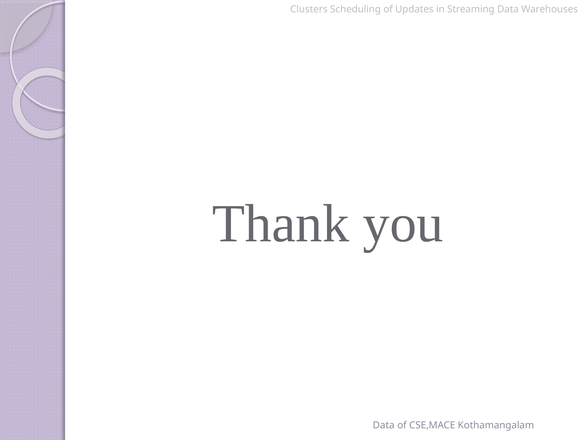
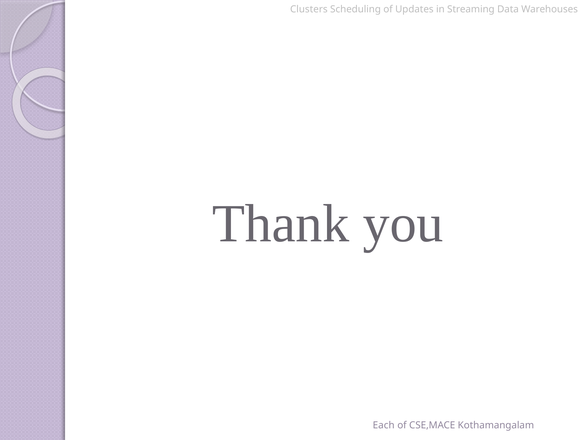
Data: Data -> Each (384, 426)
